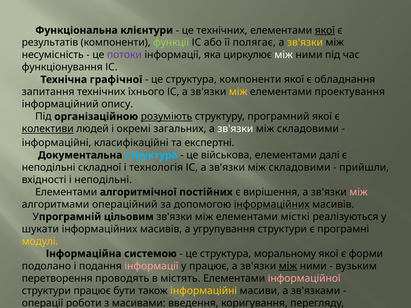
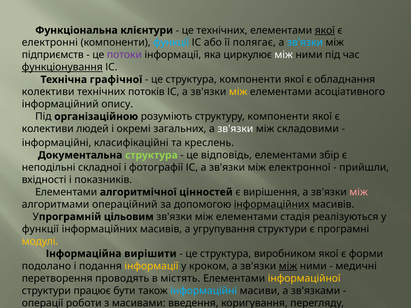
результатів: результатів -> електронні (50, 43)
функції colour: light green -> light blue (171, 43)
зв'язки colour: yellow -> light blue (305, 43)
несумісність: несумісність -> підприємств (53, 55)
функціонування underline: none -> present (62, 67)
запитання: запитання -> колективи (48, 92)
їхнього: їхнього -> потоків (146, 92)
проектування: проектування -> асоціативного (350, 92)
розуміють underline: present -> none (167, 117)
структуру програмний: програмний -> компоненти (278, 117)
колективи underline: present -> none (48, 129)
експертні: експертні -> креслень (209, 143)
структура colour: light blue -> light green (151, 155)
військова: військова -> відповідь (226, 155)
далі: далі -> збір (329, 155)
технологія: технологія -> фотографії (156, 168)
складовими: складовими -> електронної (300, 168)
і неподільні: неподільні -> показників (103, 180)
постійних: постійних -> цінностей (206, 192)
місткі: місткі -> стадія (295, 217)
шукати: шукати -> функції (40, 229)
системою: системою -> вирішити (150, 254)
моральному: моральному -> виробником (285, 254)
інформації colour: pink -> yellow (152, 266)
у працює: працює -> кроком (209, 266)
вузьким: вузьким -> медичні (356, 266)
інформаційної colour: pink -> yellow (304, 279)
інформаційні colour: yellow -> light blue (204, 291)
